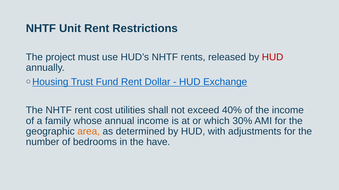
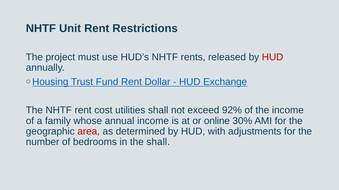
40%: 40% -> 92% (232, 111)
which: which -> online (217, 121)
area colour: orange -> red (89, 132)
the have: have -> shall (158, 143)
